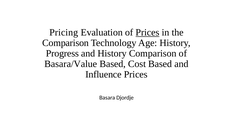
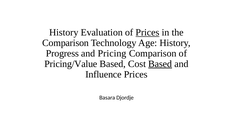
Pricing: Pricing -> History (64, 32)
and History: History -> Pricing (112, 53)
Basara/Value: Basara/Value -> Pricing/Value (71, 64)
Based underline: none -> present (160, 64)
